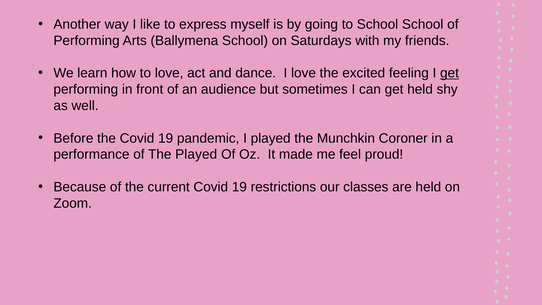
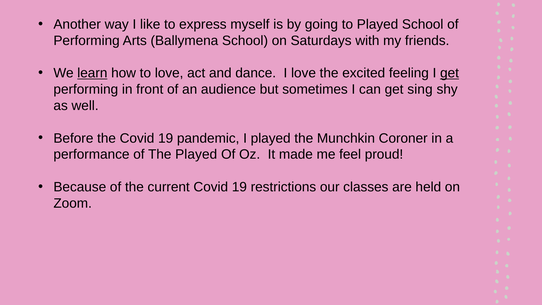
to School: School -> Played (378, 24)
learn underline: none -> present (92, 73)
get held: held -> sing (420, 89)
